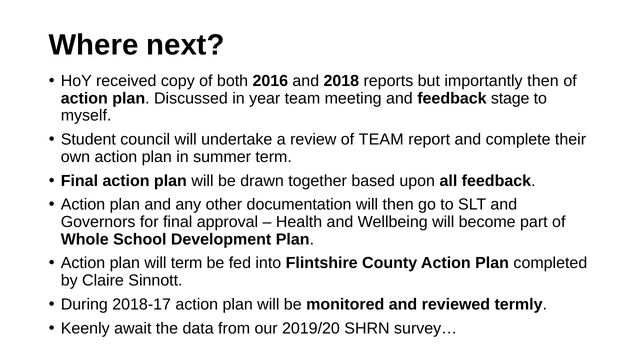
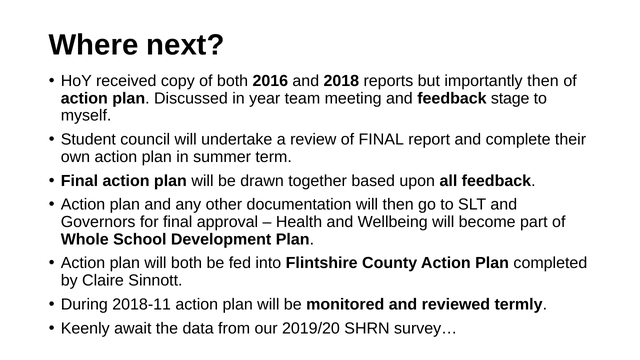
of TEAM: TEAM -> FINAL (381, 140)
will term: term -> both (187, 263)
2018-17: 2018-17 -> 2018-11 (142, 304)
